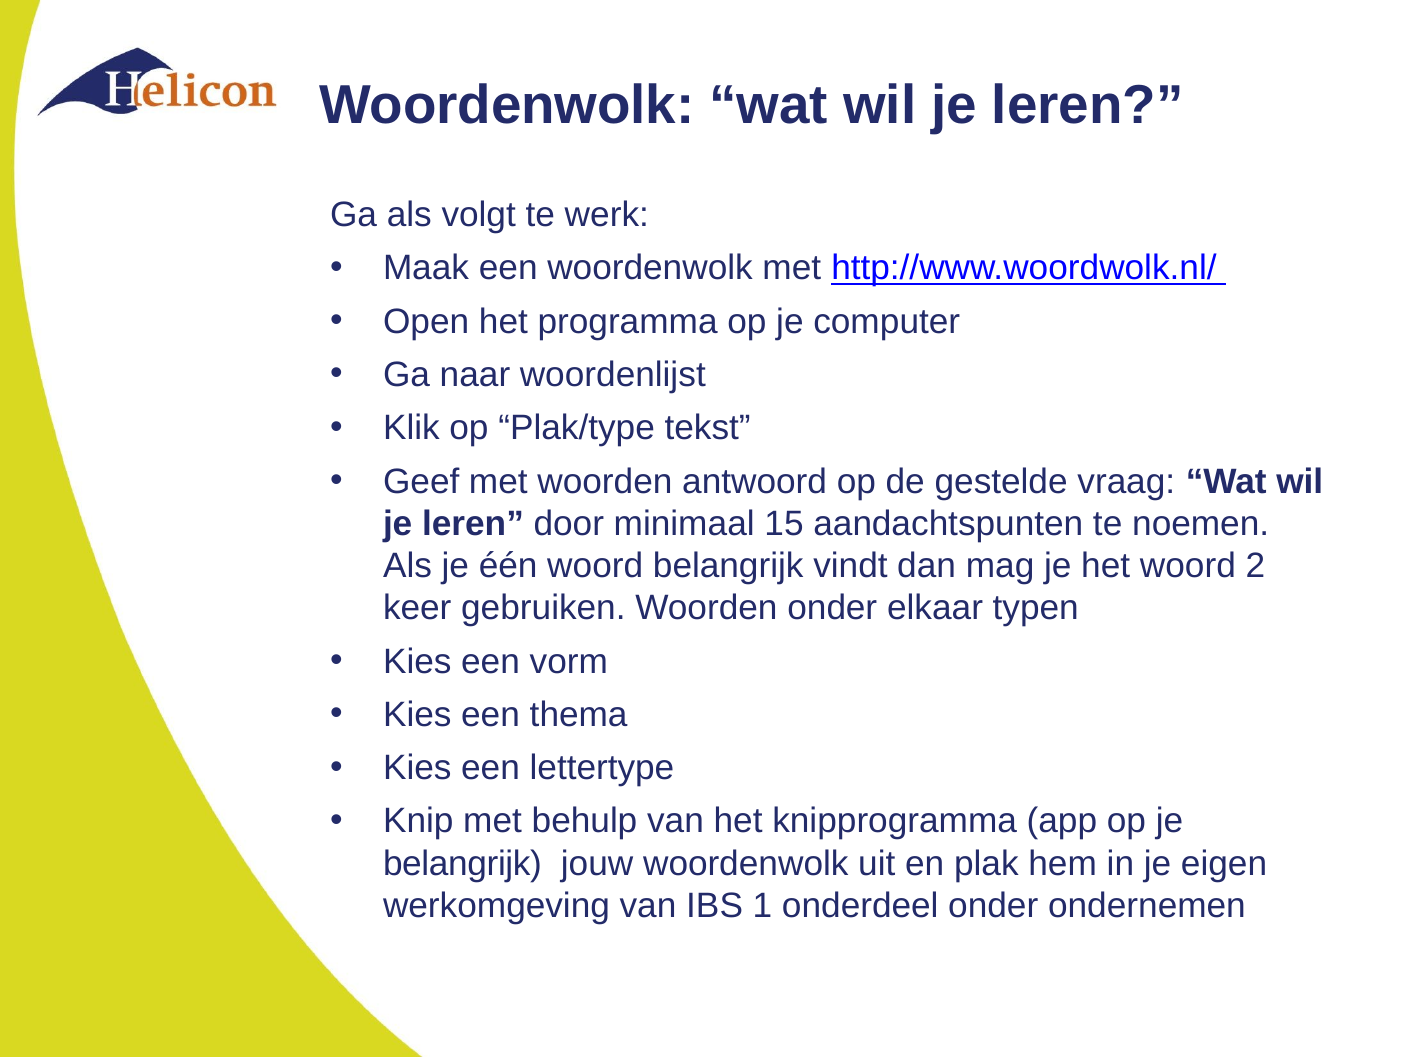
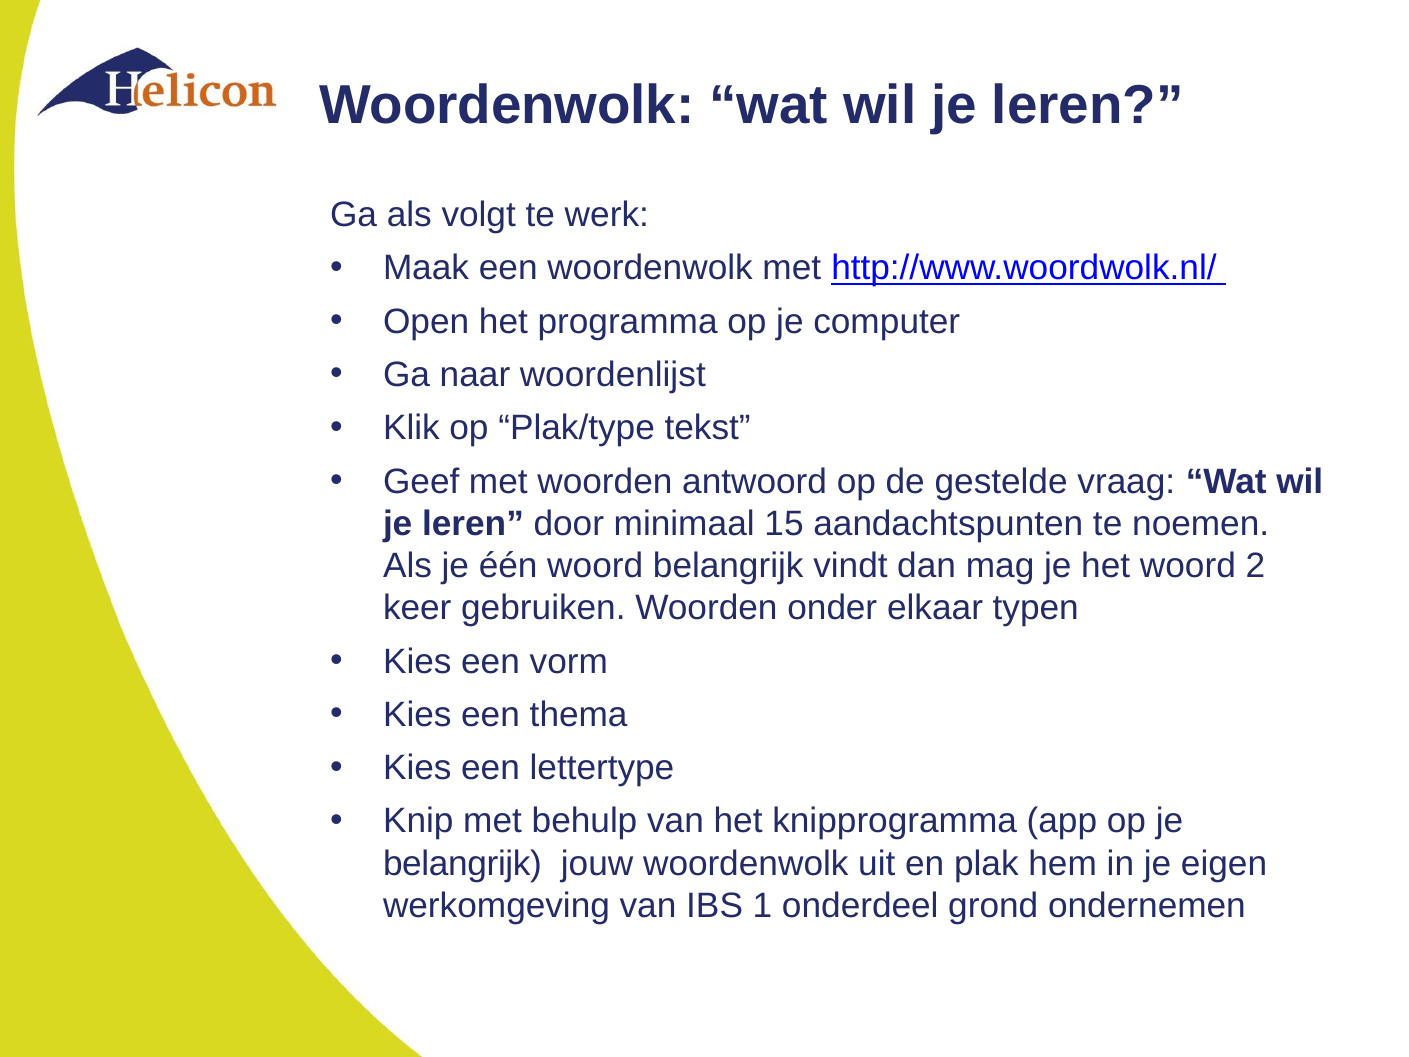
onderdeel onder: onder -> grond (993, 906)
